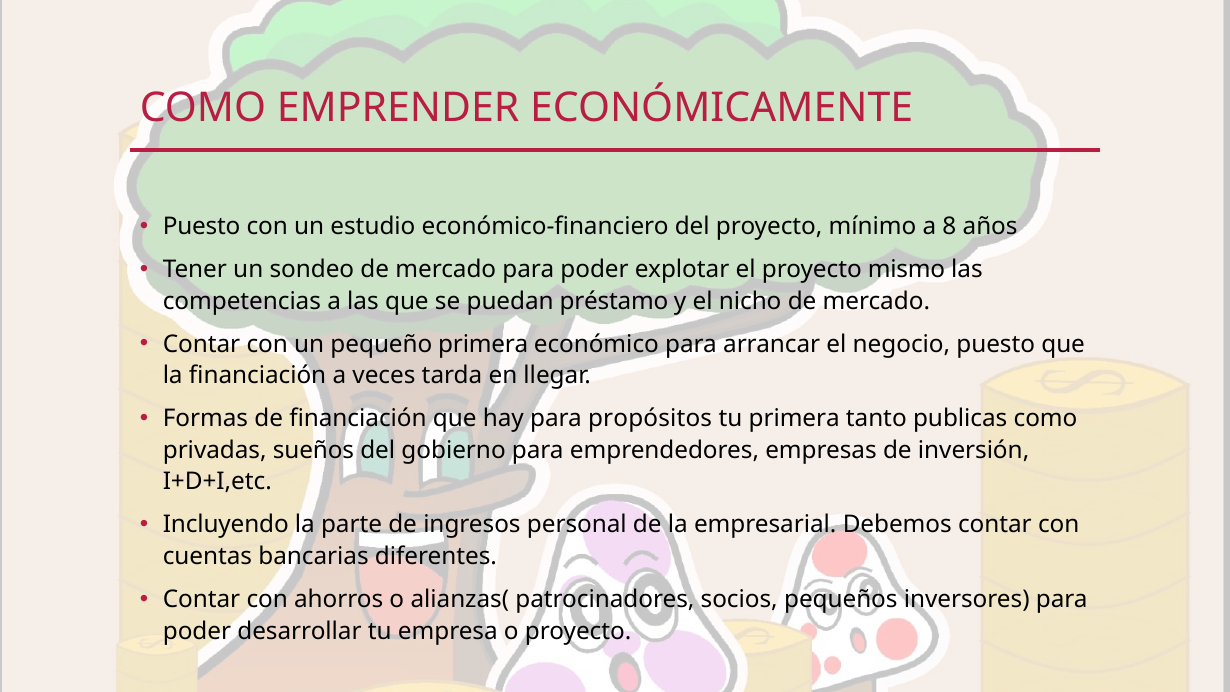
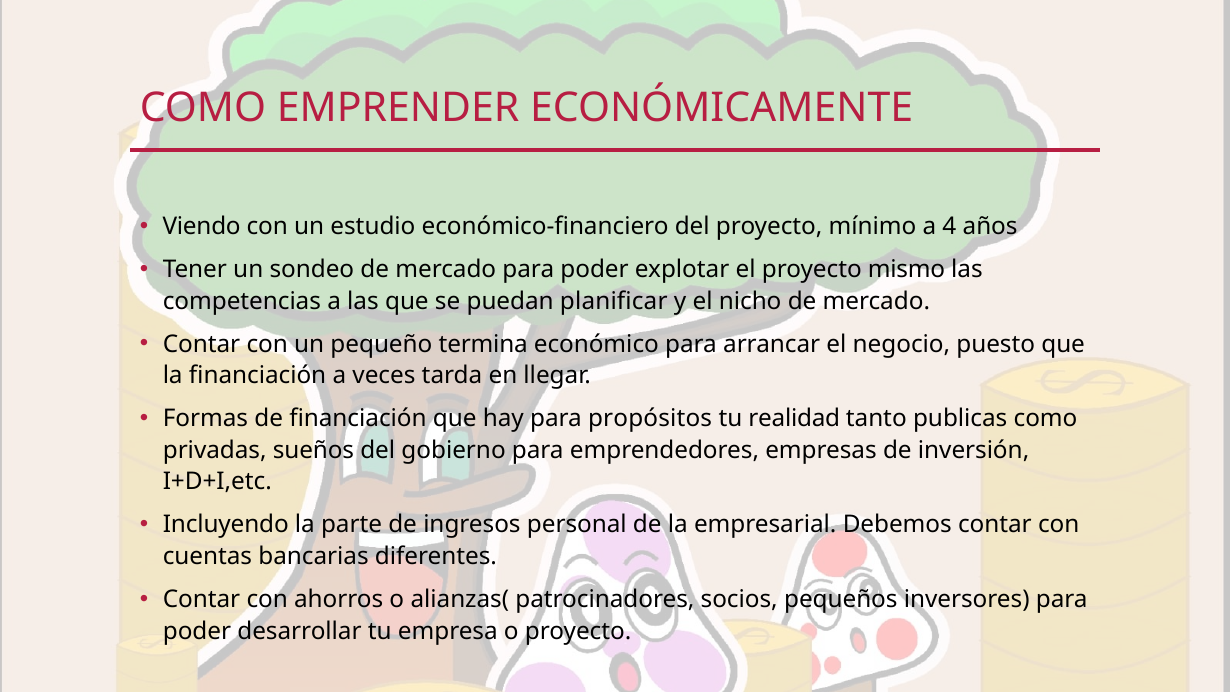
Puesto: Puesto -> Viendo (202, 227)
8: 8 -> 4 (949, 227)
préstamo: préstamo -> planificar (614, 301)
pequeño primera: primera -> termina (483, 344)
tu primera: primera -> realidad (794, 419)
